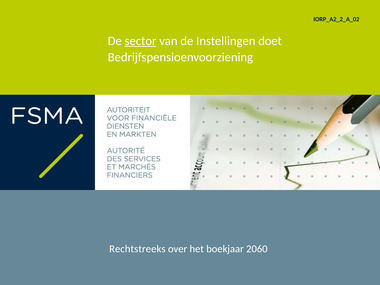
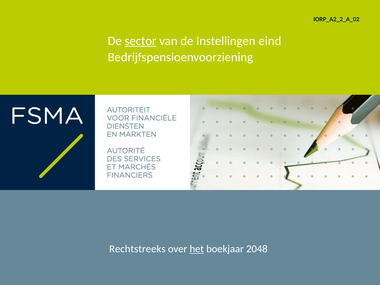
doet: doet -> eind (270, 41)
het underline: none -> present (197, 249)
2060: 2060 -> 2048 (257, 249)
